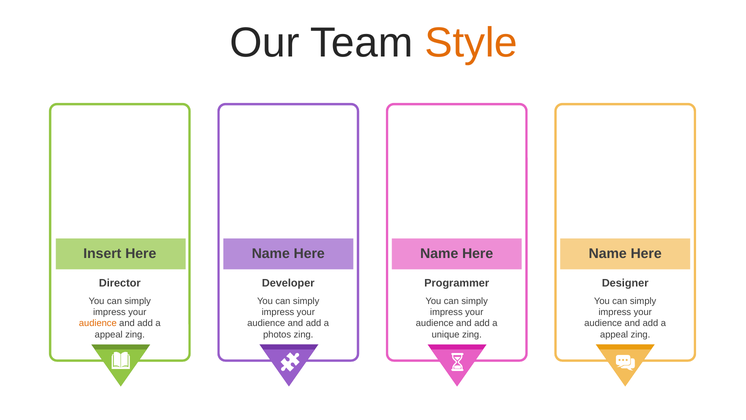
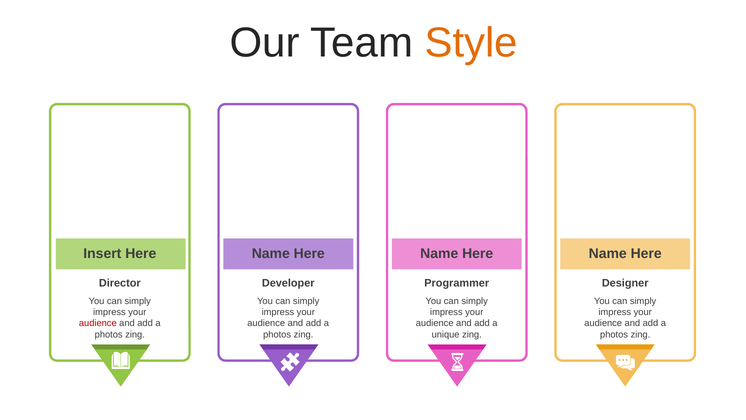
audience colour: orange -> red (98, 323)
appeal: appeal -> photos (109, 334)
appeal: appeal -> photos (614, 334)
